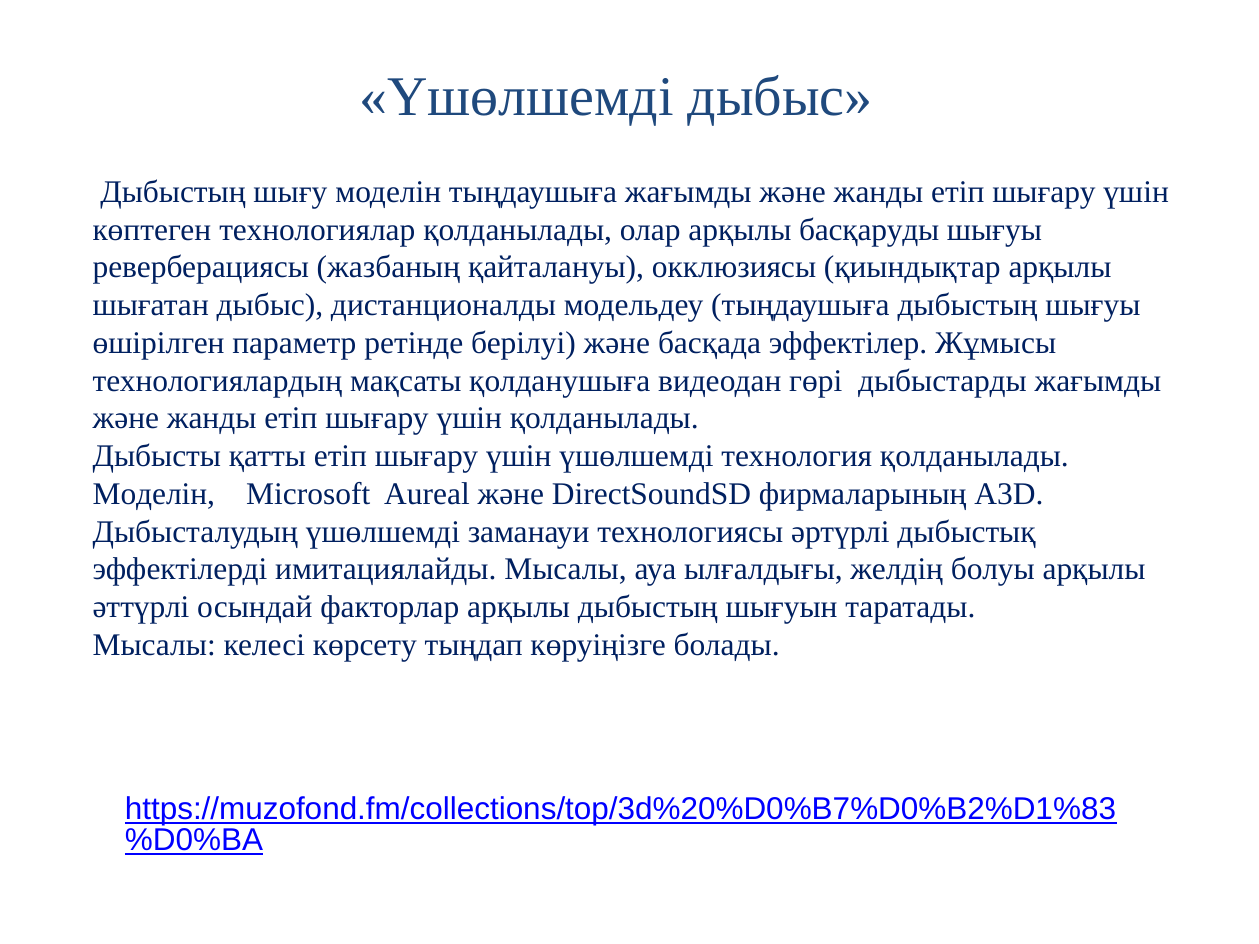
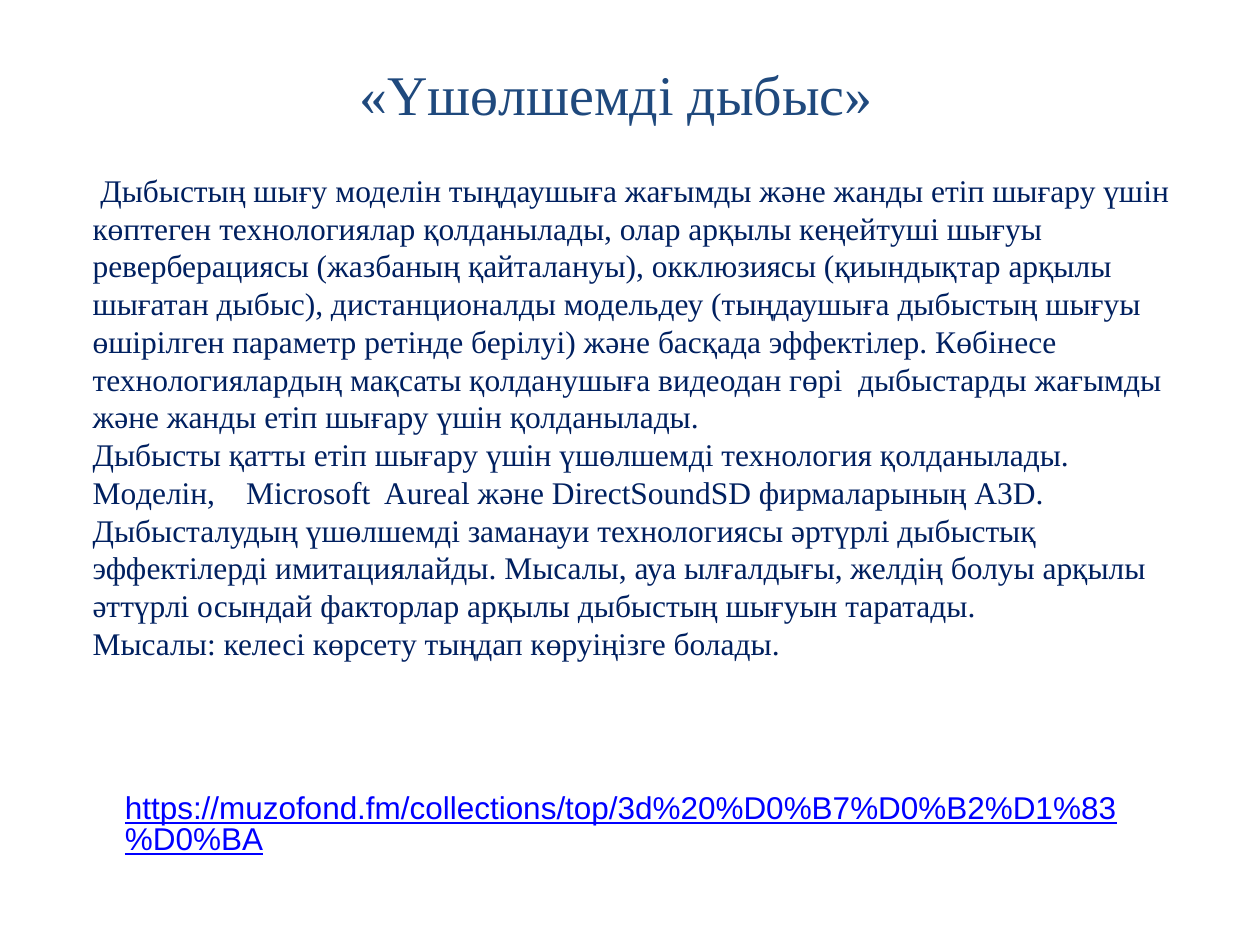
басқаруды: басқаруды -> кеңейтуші (869, 230)
Жұмысы: Жұмысы -> Көбінесе (996, 343)
